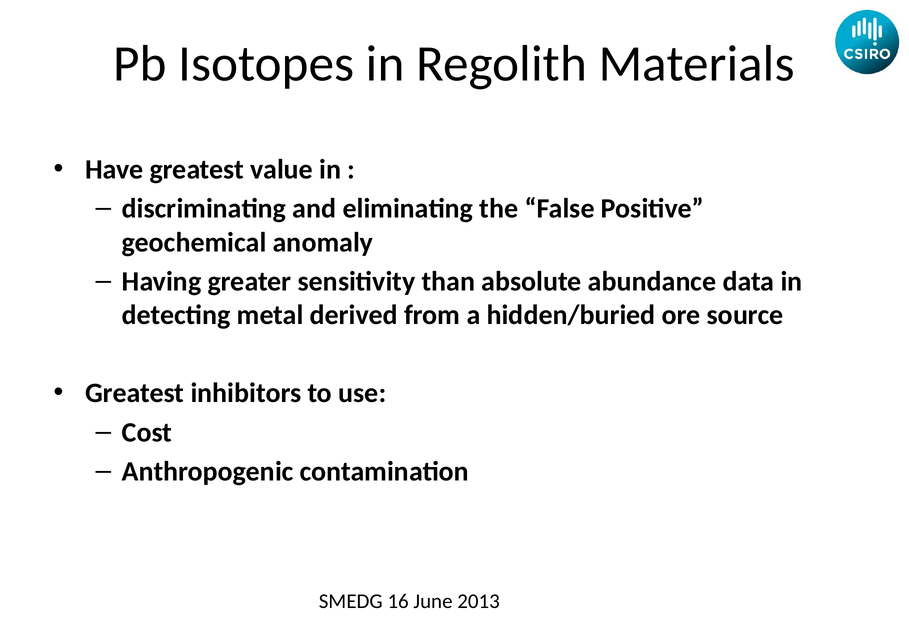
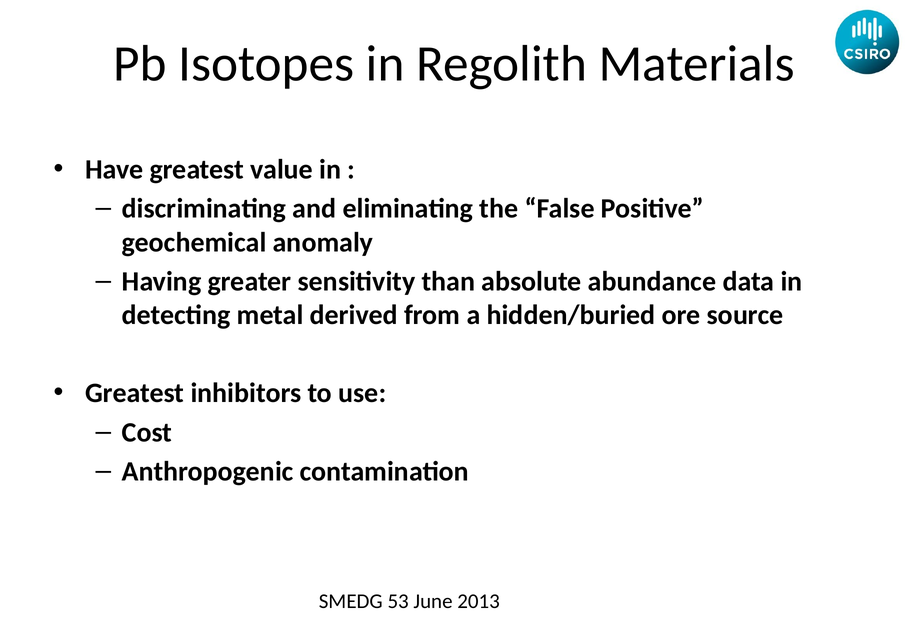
16: 16 -> 53 (398, 601)
